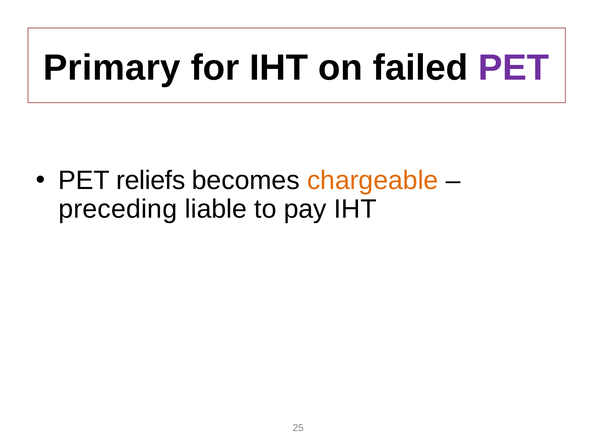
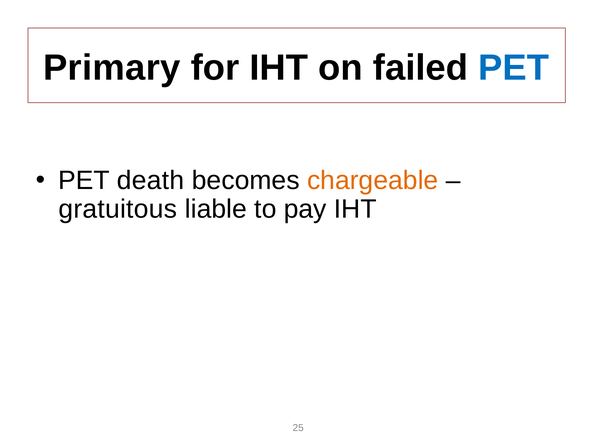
PET colour: purple -> blue (514, 68)
reliefs: reliefs -> death (150, 180)
preceding: preceding -> gratuitous (118, 209)
